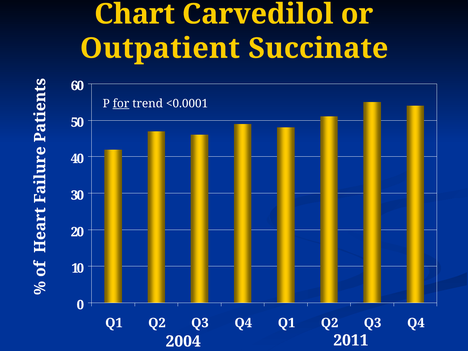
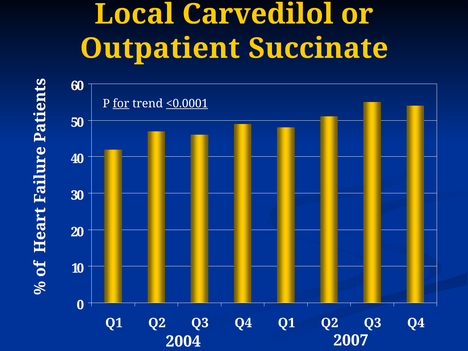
Chart: Chart -> Local (134, 14)
<0.0001 underline: none -> present (187, 104)
2011: 2011 -> 2007 (351, 340)
